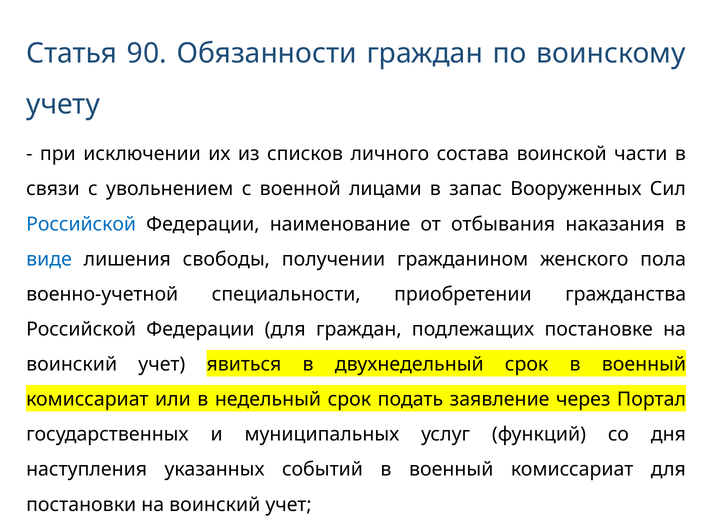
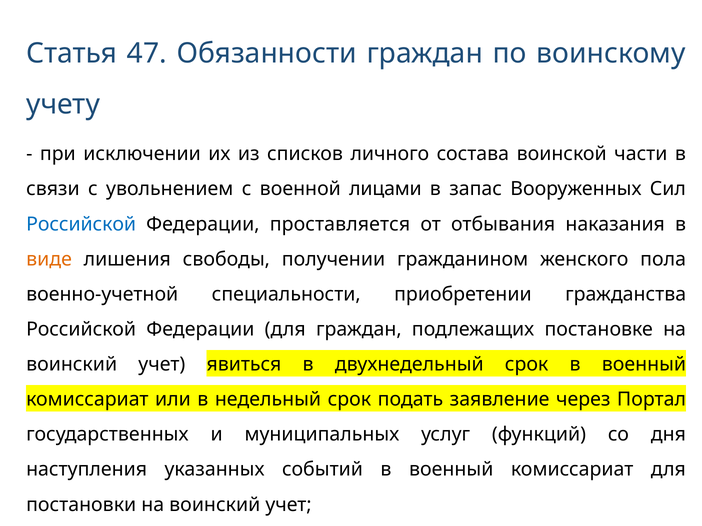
90: 90 -> 47 (147, 54)
наименование: наименование -> проставляется (340, 224)
виде colour: blue -> orange (49, 259)
